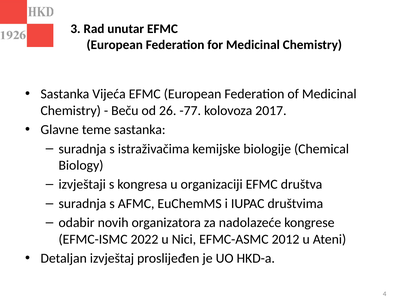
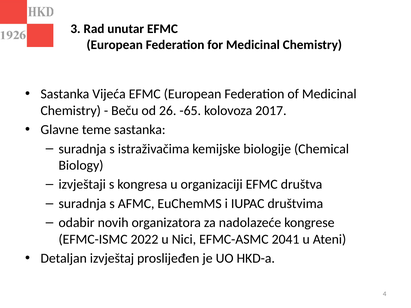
-77: -77 -> -65 (190, 111)
2012: 2012 -> 2041 (286, 239)
